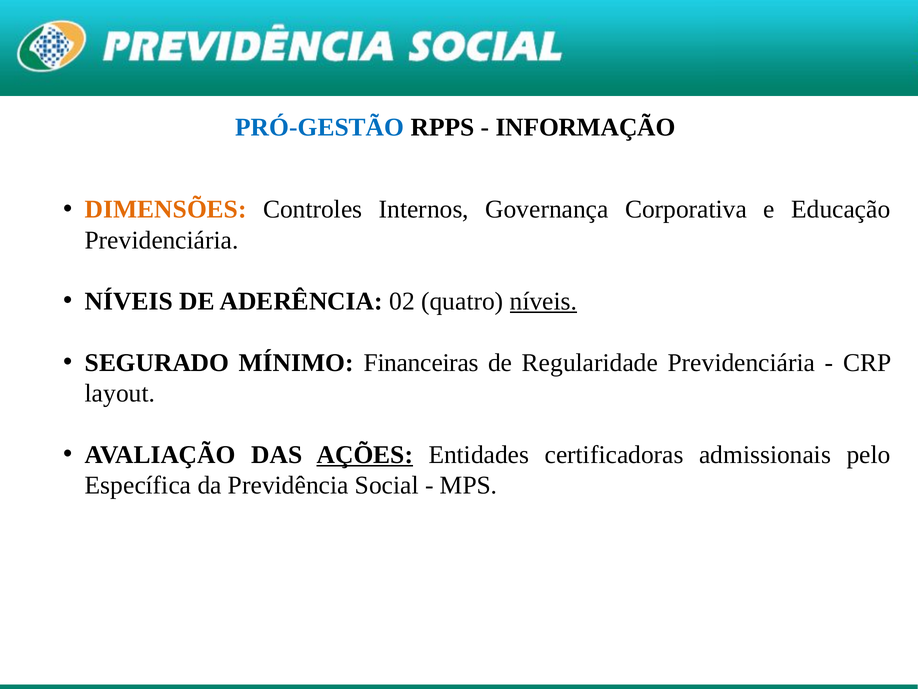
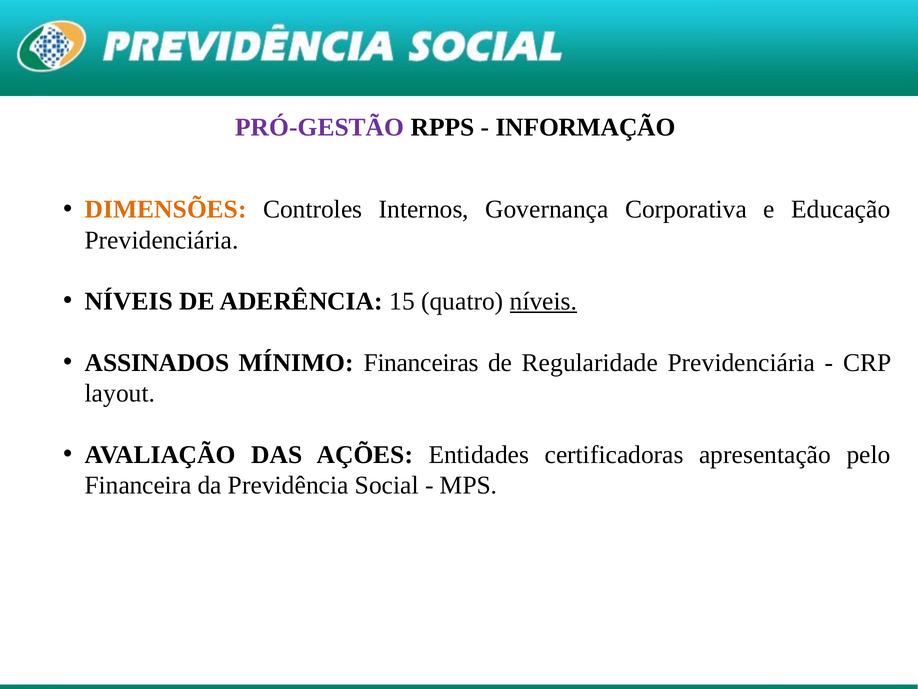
PRÓ-GESTÃO colour: blue -> purple (320, 127)
02: 02 -> 15 (402, 301)
SEGURADO: SEGURADO -> ASSINADOS (157, 362)
AÇÕES underline: present -> none (365, 454)
admissionais: admissionais -> apresentação (765, 454)
Específica: Específica -> Financeira (138, 485)
